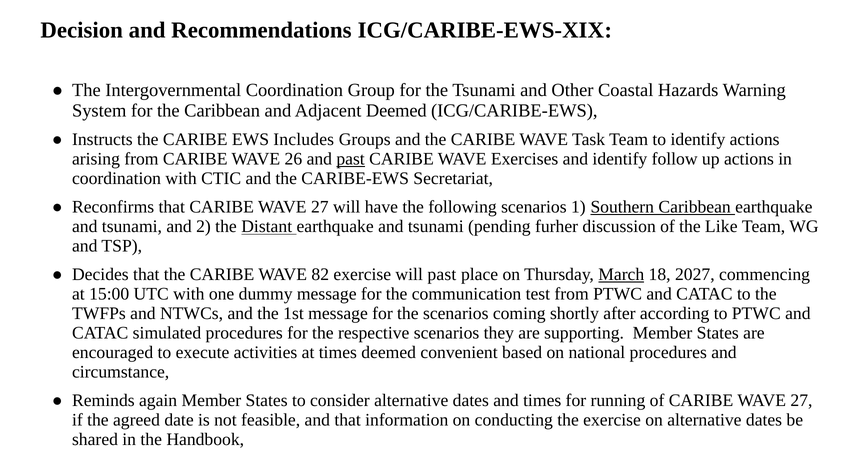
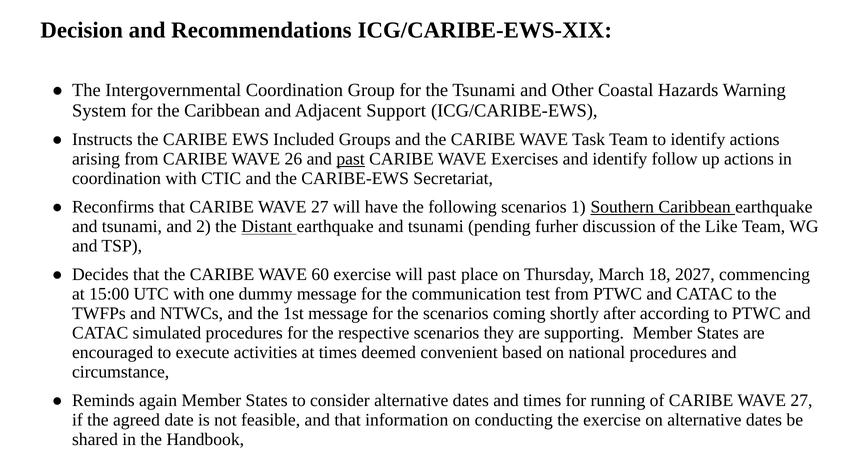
Adjacent Deemed: Deemed -> Support (396, 111)
Includes: Includes -> Included (304, 140)
82: 82 -> 60 (320, 274)
March underline: present -> none (621, 274)
